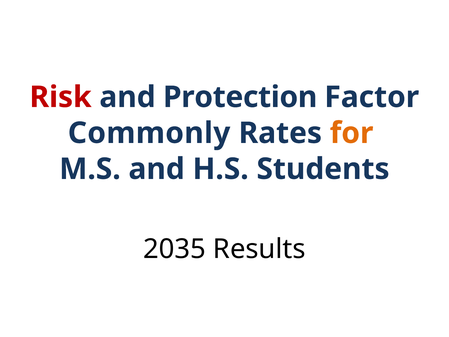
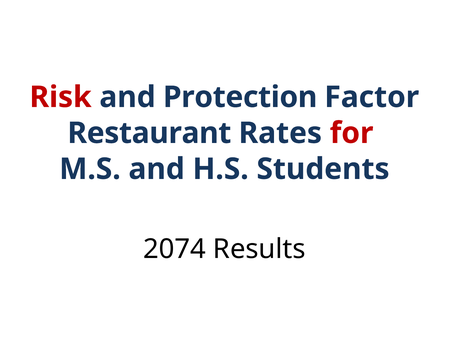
Commonly: Commonly -> Restaurant (149, 133)
for colour: orange -> red (352, 133)
2035: 2035 -> 2074 (174, 249)
